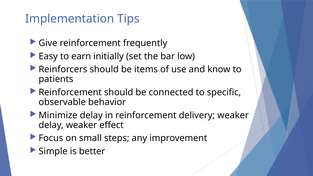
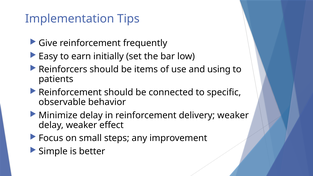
know: know -> using (219, 69)
